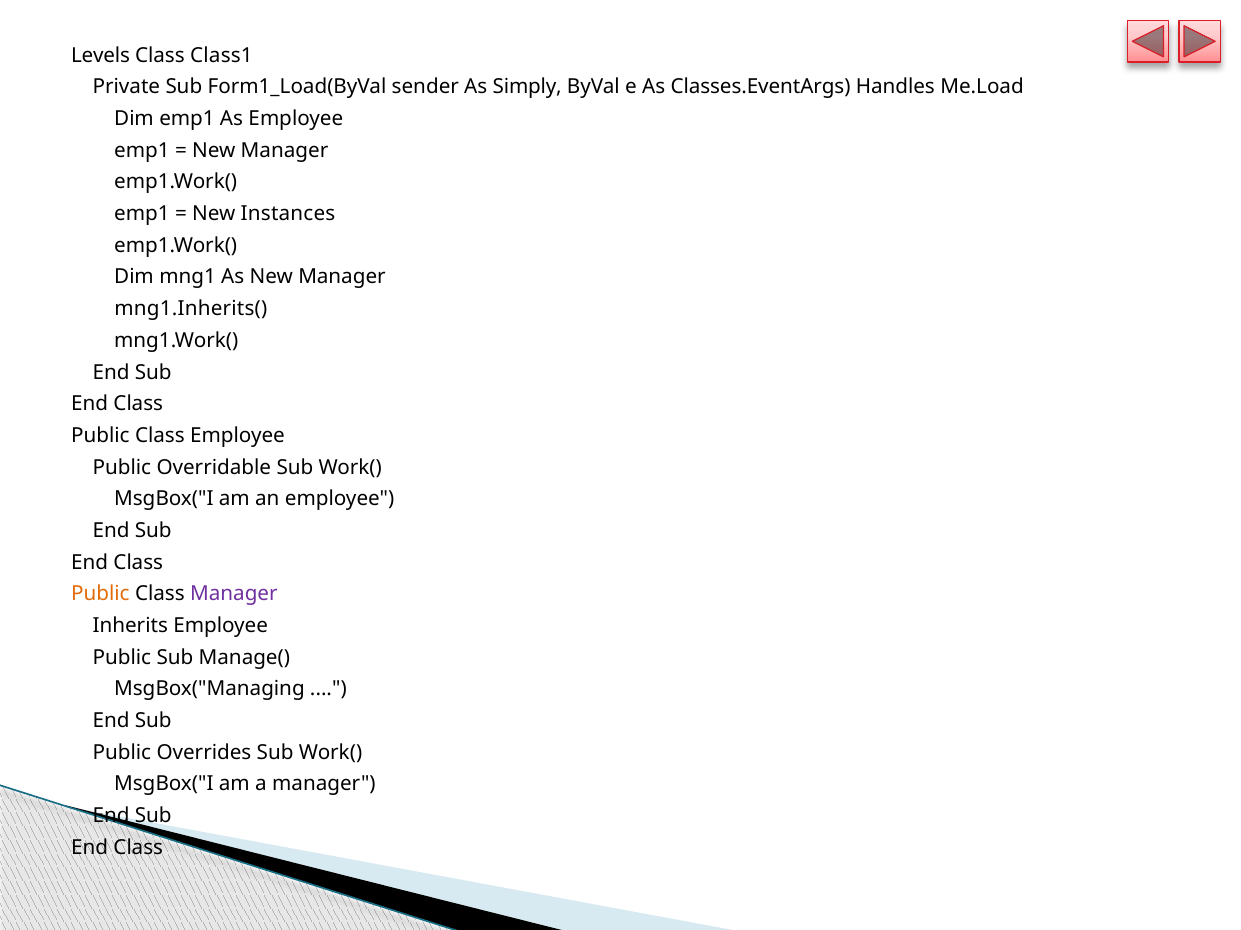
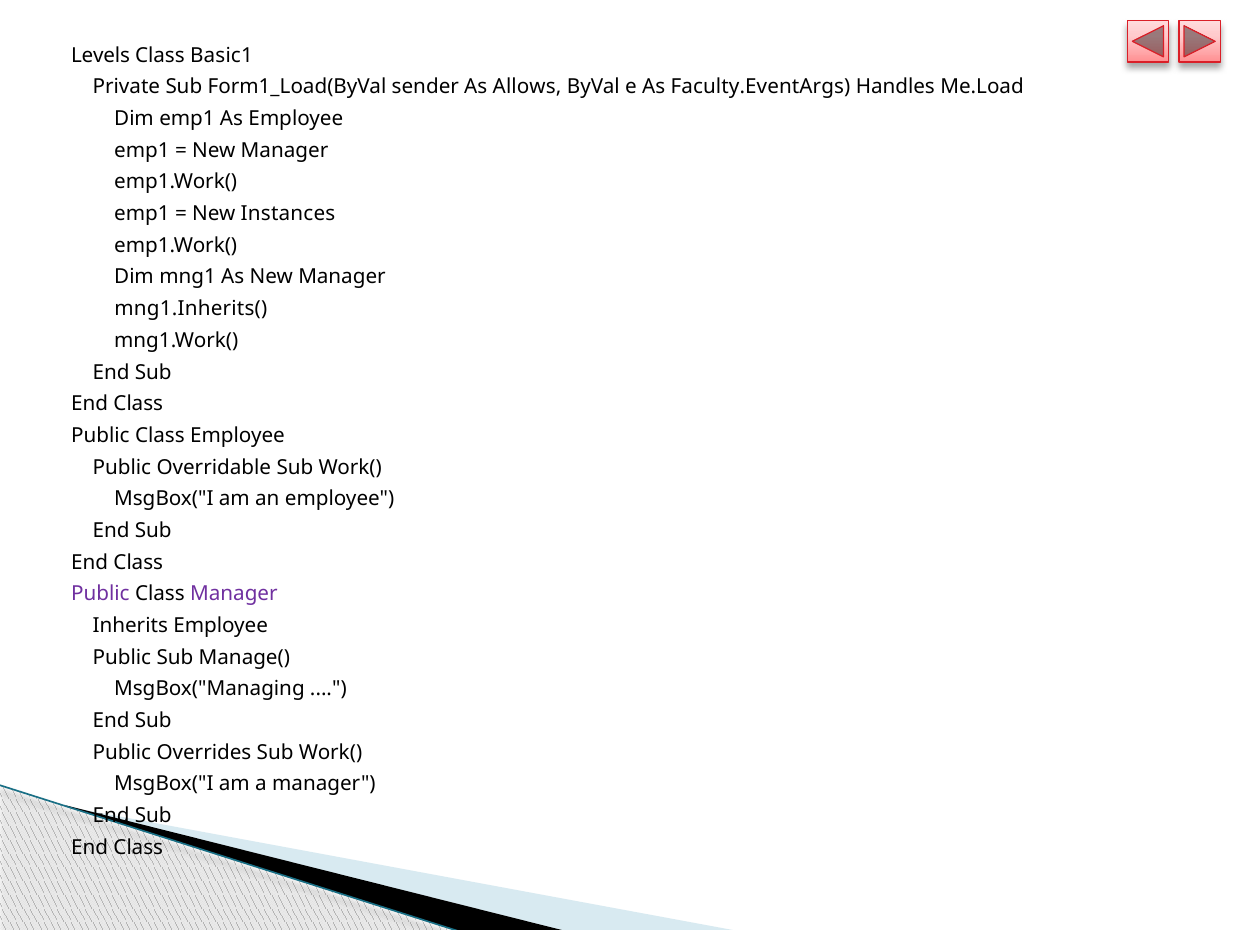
Class1: Class1 -> Basic1 (222, 55)
Simply: Simply -> Allows (527, 87)
Classes.EventArgs: Classes.EventArgs -> Faculty.EventArgs (760, 87)
Public colour: orange -> purple (100, 594)
